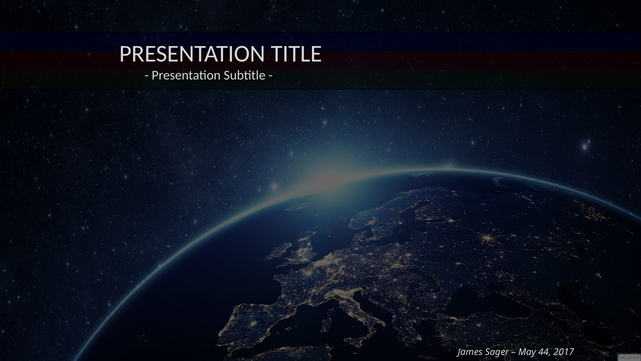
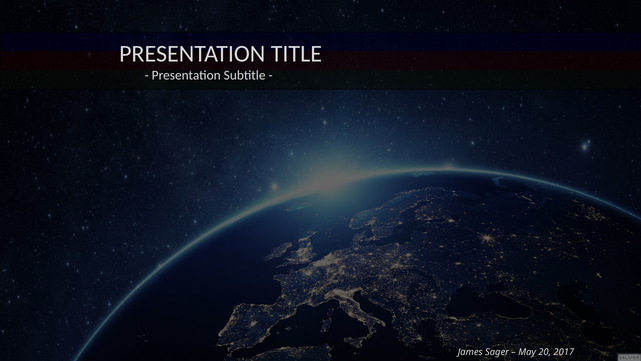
44: 44 -> 20 (545, 352)
